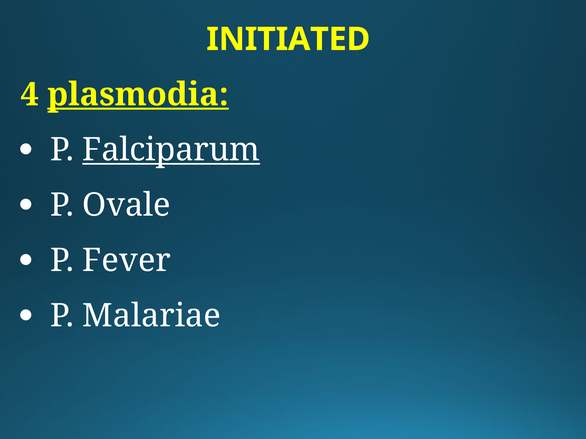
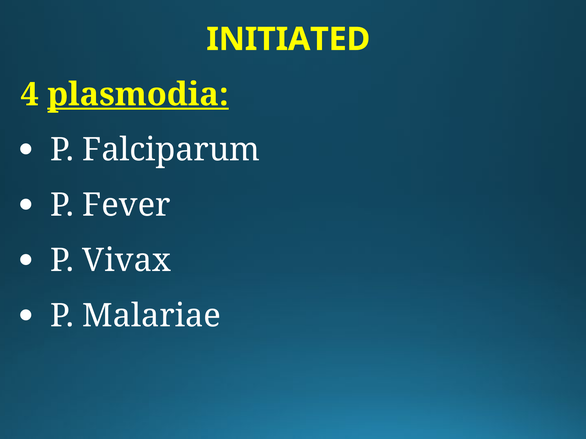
Falciparum underline: present -> none (171, 150)
Ovale: Ovale -> Fever (126, 205)
Fever: Fever -> Vivax (127, 261)
